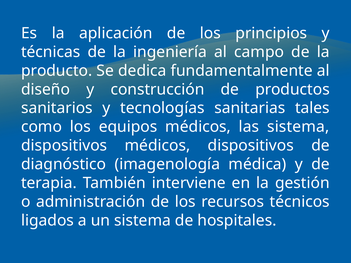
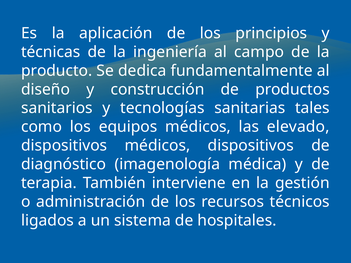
las sistema: sistema -> elevado (298, 127)
